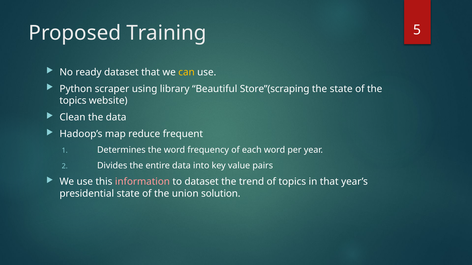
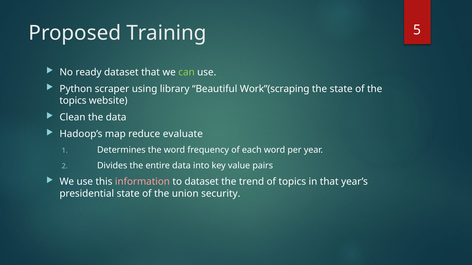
can colour: yellow -> light green (187, 72)
Store”(scraping: Store”(scraping -> Work”(scraping (275, 89)
frequent: frequent -> evaluate (183, 134)
solution: solution -> security (221, 194)
